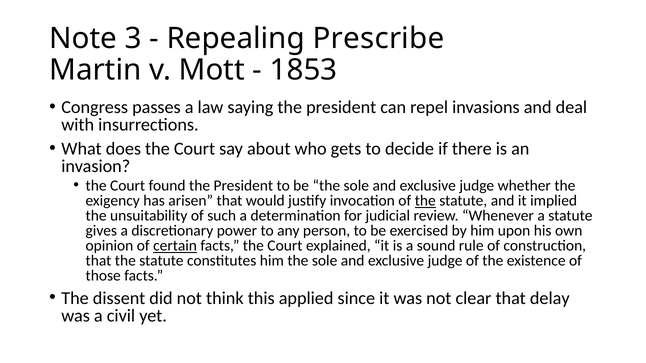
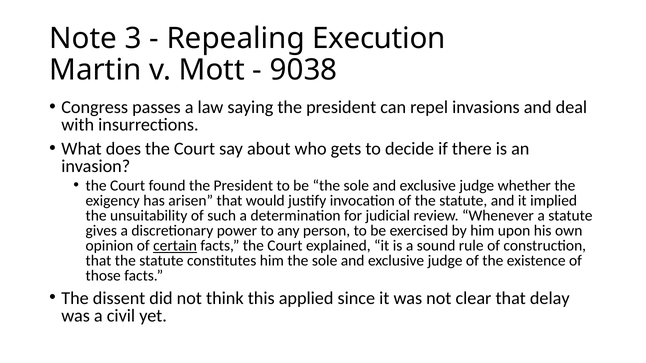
Prescribe: Prescribe -> Execution (379, 38)
1853: 1853 -> 9038 (304, 70)
the underline: present -> none (425, 201)
